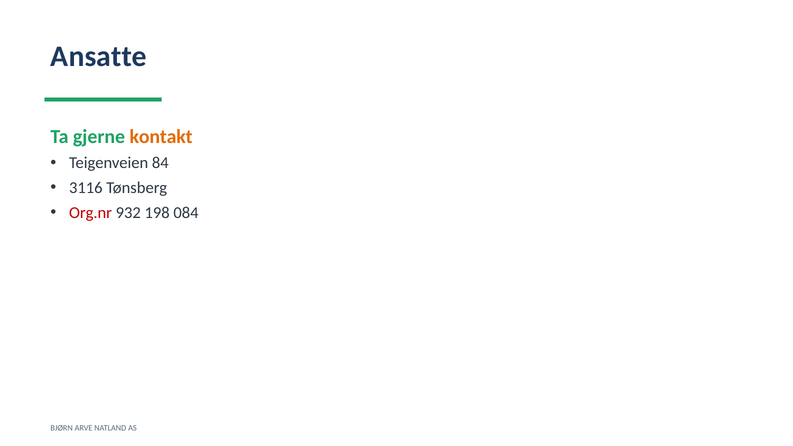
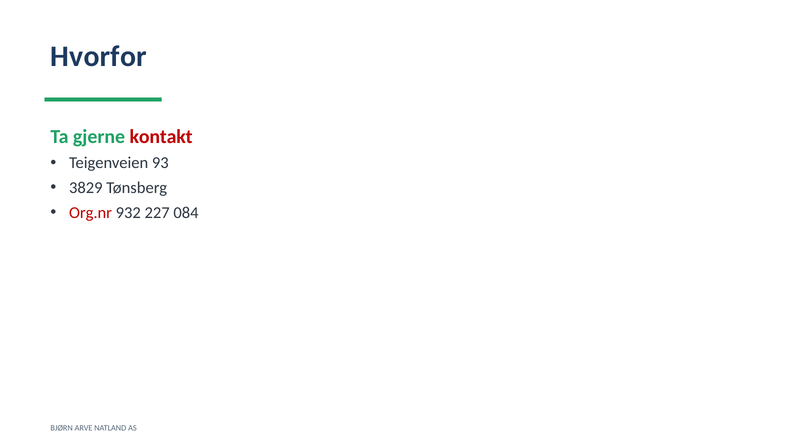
Ansatte: Ansatte -> Hvorfor (99, 57)
kontakt colour: orange -> red (161, 137)
84: 84 -> 93 (160, 163)
3116: 3116 -> 3829 (86, 188)
198: 198 -> 227 (157, 213)
